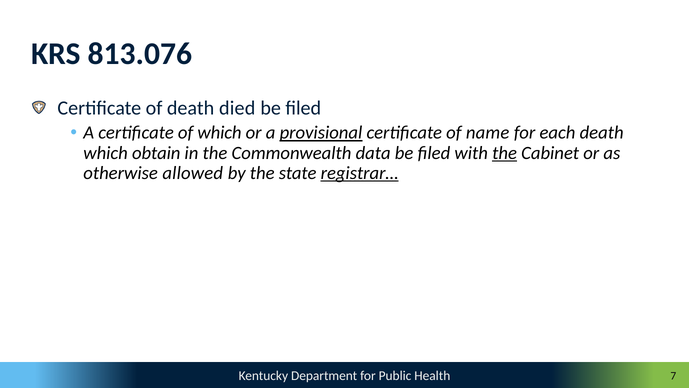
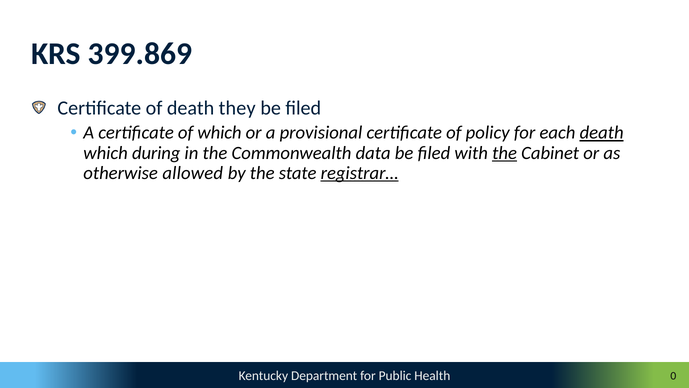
813.076: 813.076 -> 399.869 (140, 54)
died: died -> they (237, 108)
provisional underline: present -> none (321, 133)
name: name -> policy (488, 133)
death underline: none -> present (602, 133)
obtain: obtain -> during (156, 153)
7: 7 -> 0 (673, 375)
